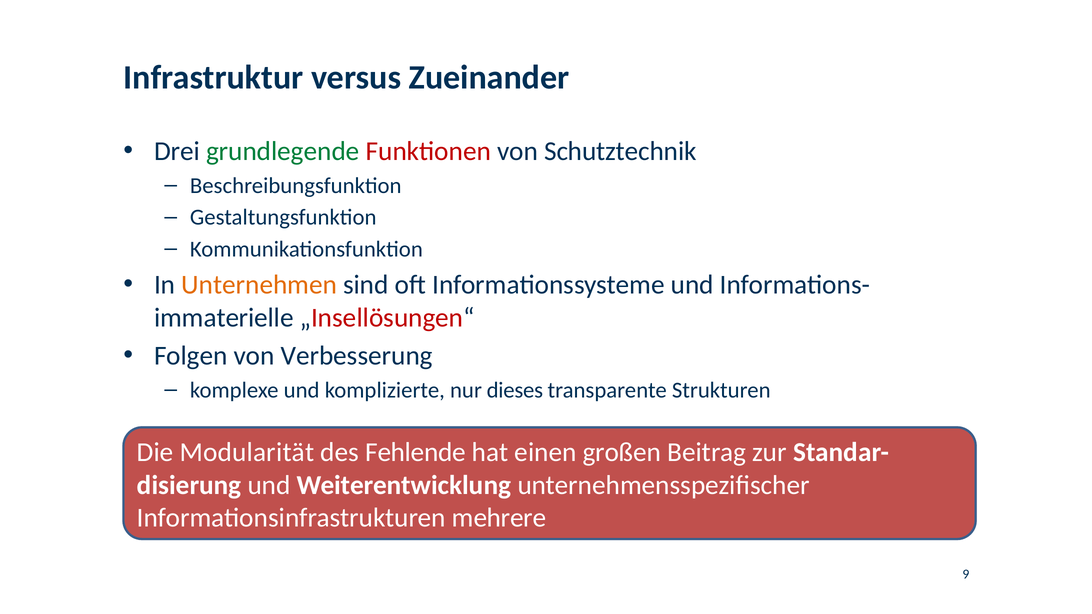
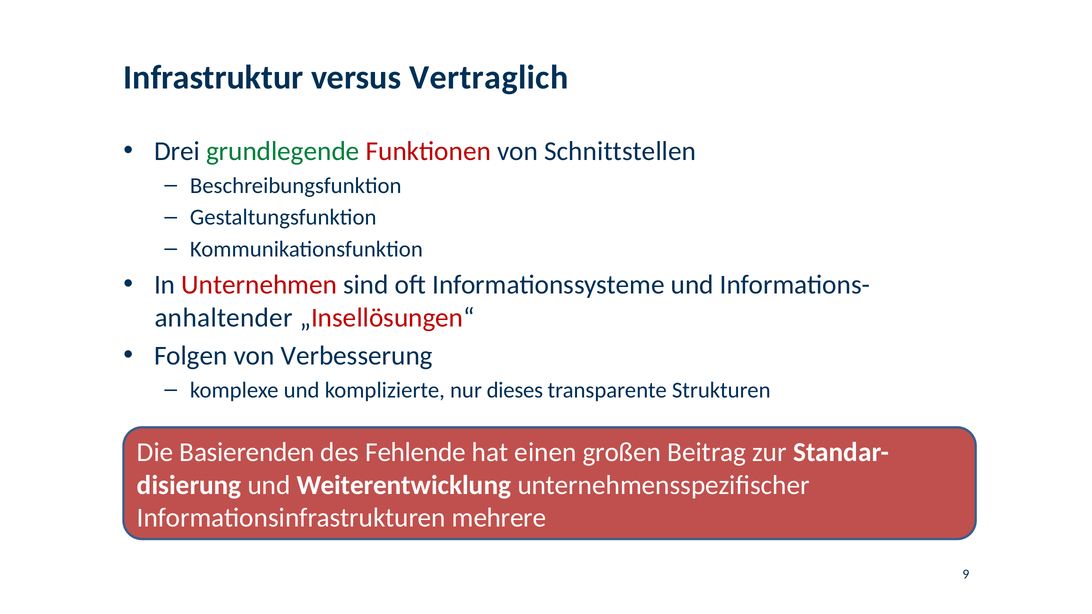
Zueinander: Zueinander -> Vertraglich (489, 78)
Schutztechnik: Schutztechnik -> Schnittstellen (620, 151)
Unternehmen colour: orange -> red (259, 285)
immaterielle: immaterielle -> anhaltender (224, 318)
Modularität: Modularität -> Basierenden (247, 453)
